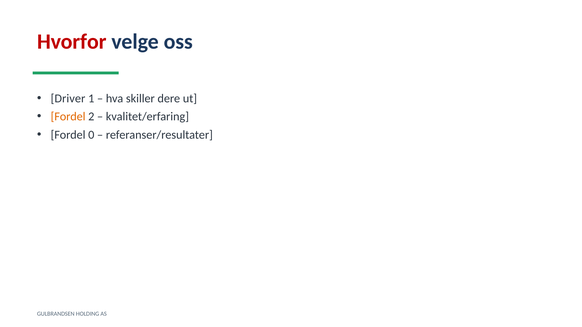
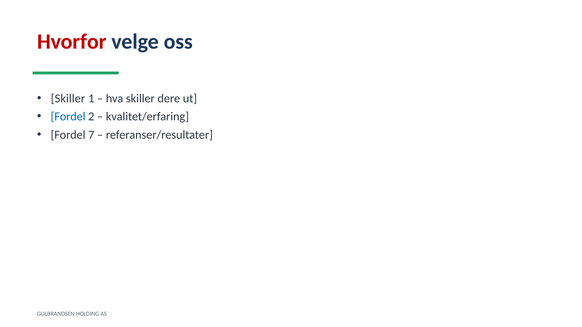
Driver: Driver -> Skiller (68, 99)
Fordel colour: orange -> blue (68, 117)
0: 0 -> 7 (91, 135)
